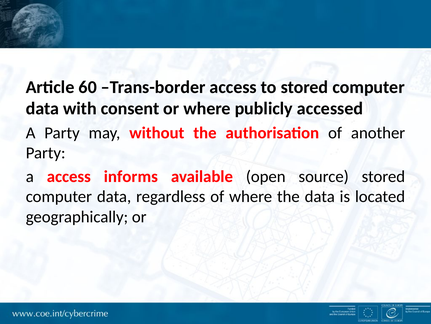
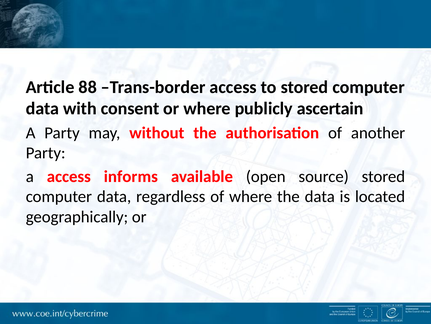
60: 60 -> 88 (88, 87)
accessed: accessed -> ascertain (330, 108)
